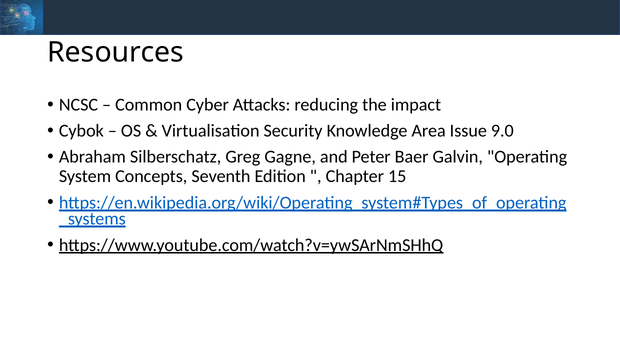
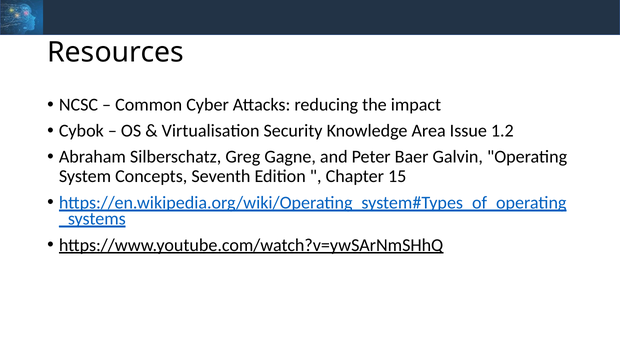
9.0: 9.0 -> 1.2 (502, 131)
